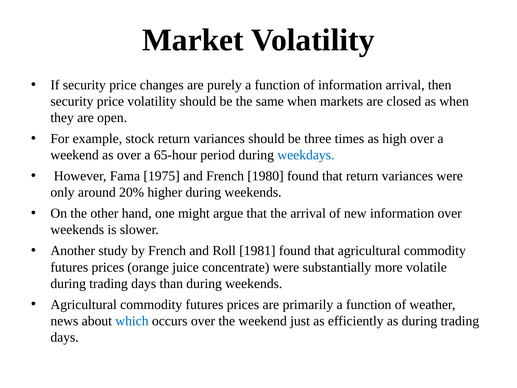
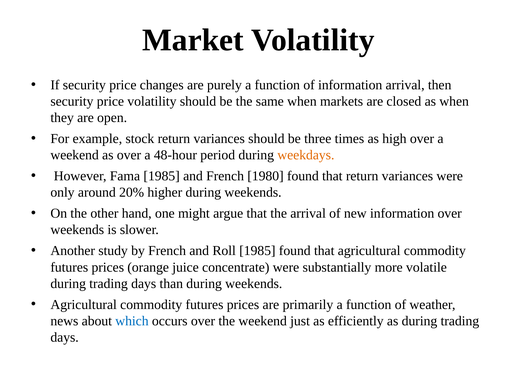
65-hour: 65-hour -> 48-hour (175, 155)
weekdays colour: blue -> orange (306, 155)
Fama 1975: 1975 -> 1985 (162, 176)
Roll 1981: 1981 -> 1985 (257, 251)
